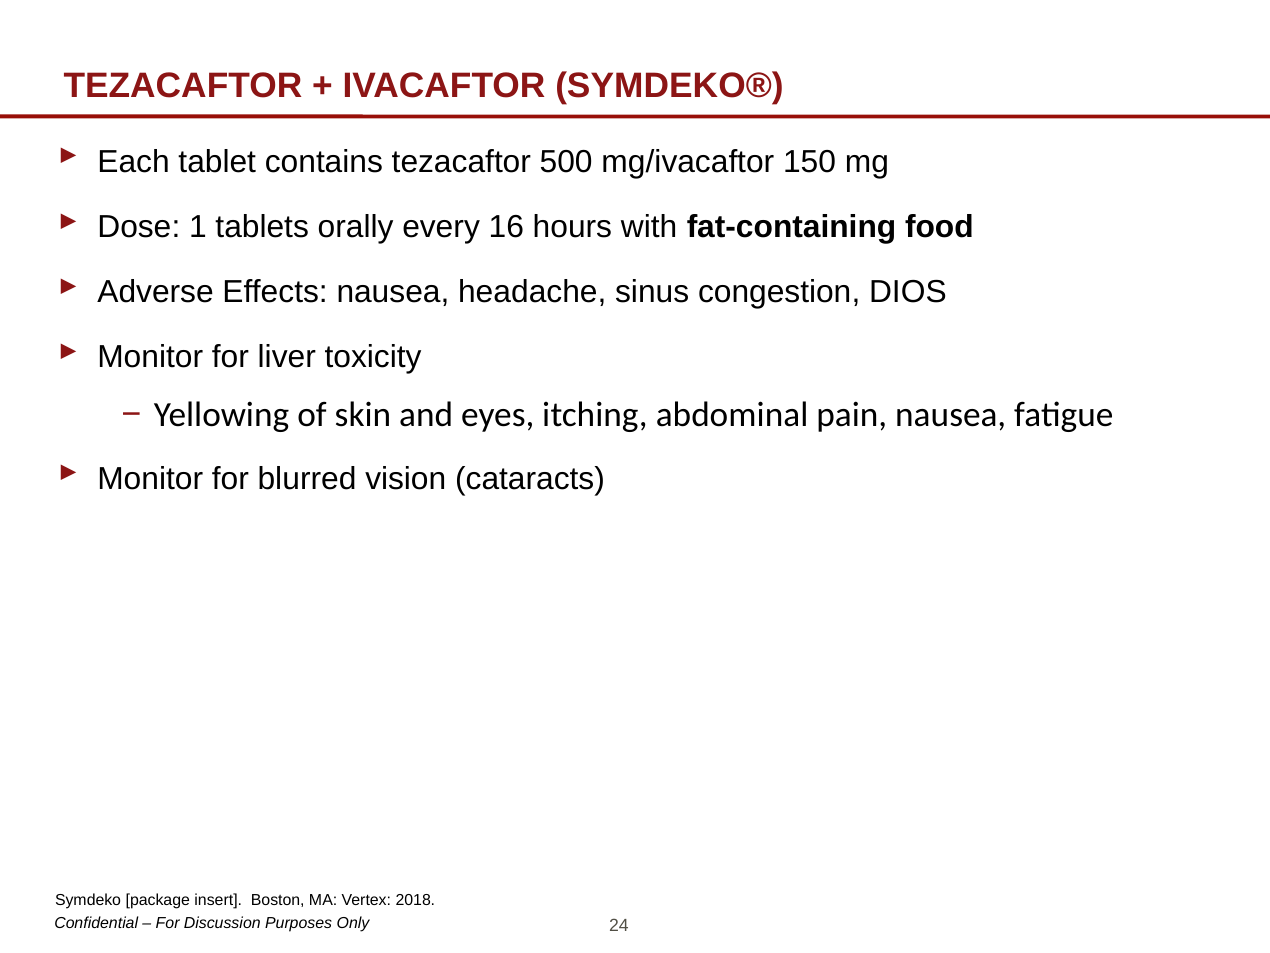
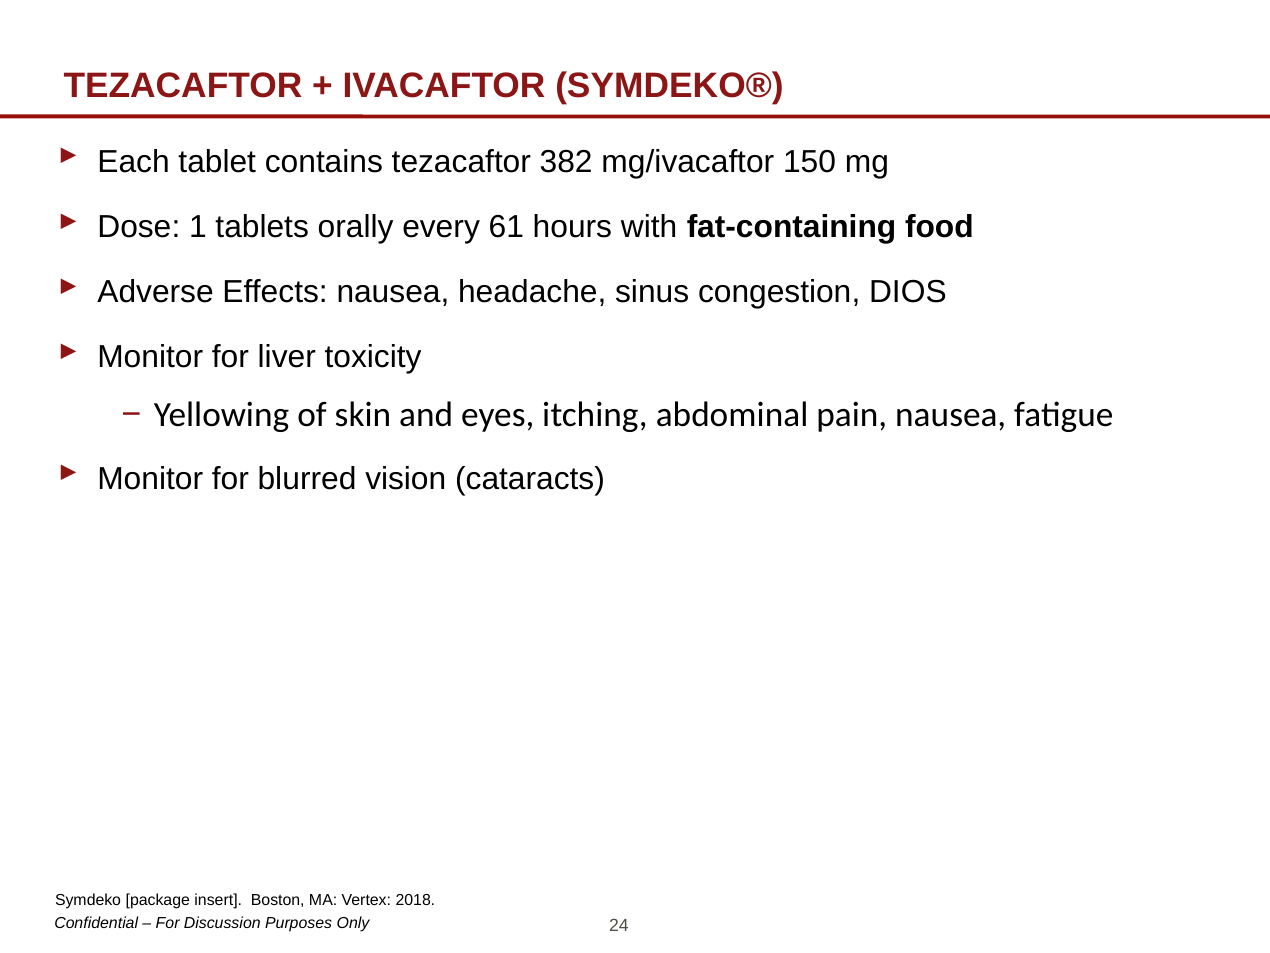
500: 500 -> 382 (566, 162)
16: 16 -> 61 (506, 227)
